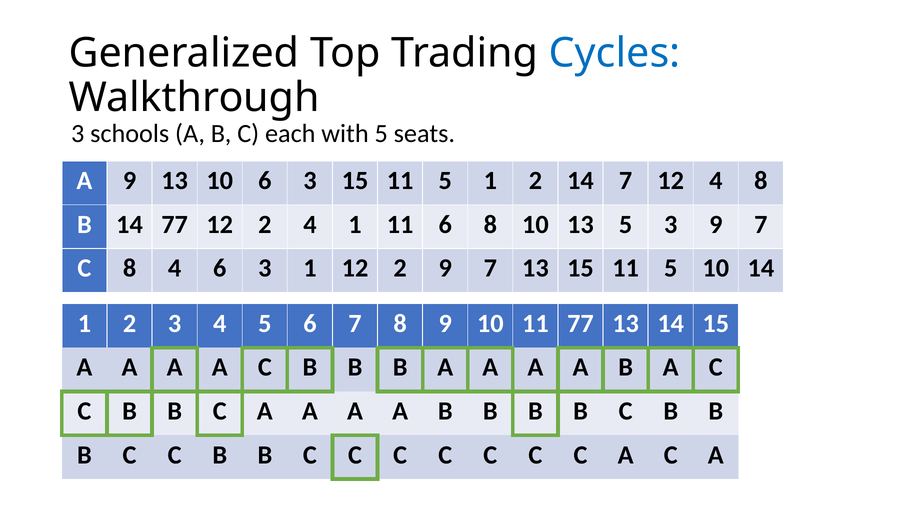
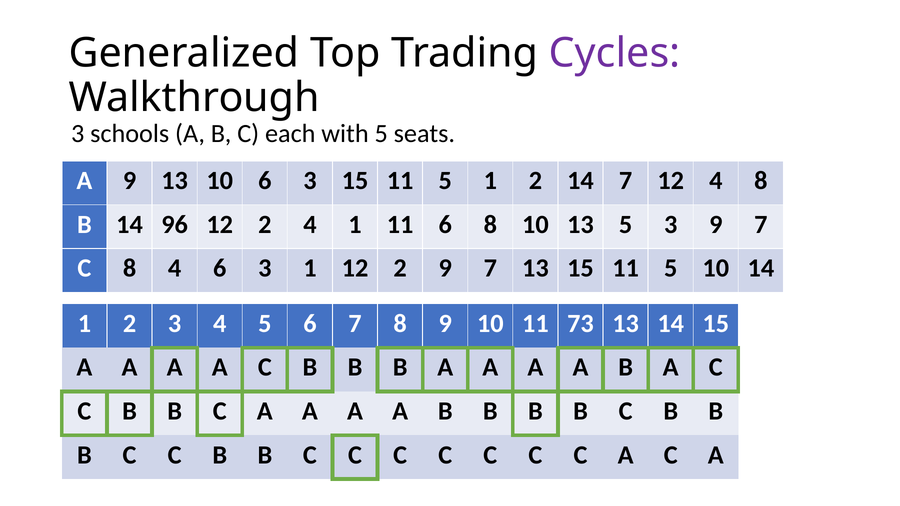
Cycles colour: blue -> purple (615, 53)
14 77: 77 -> 96 (175, 225)
11 77: 77 -> 73 (580, 324)
